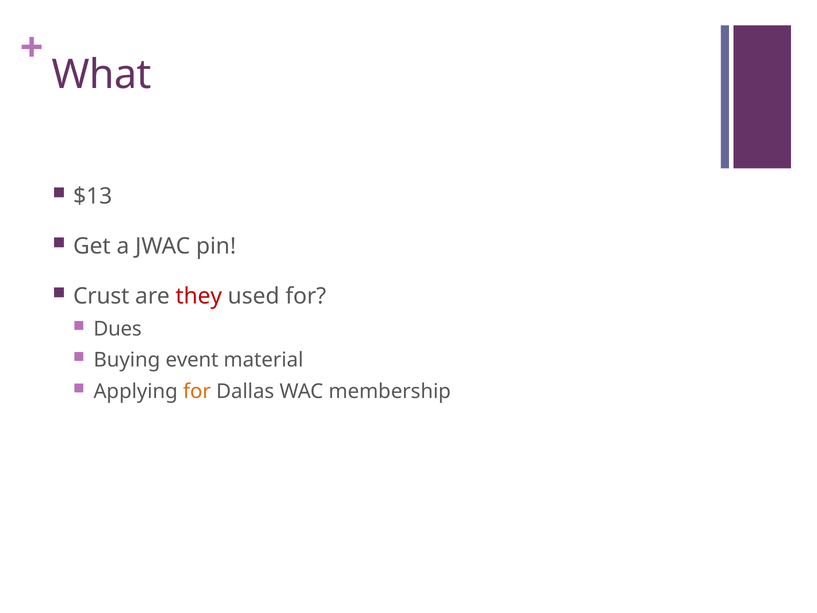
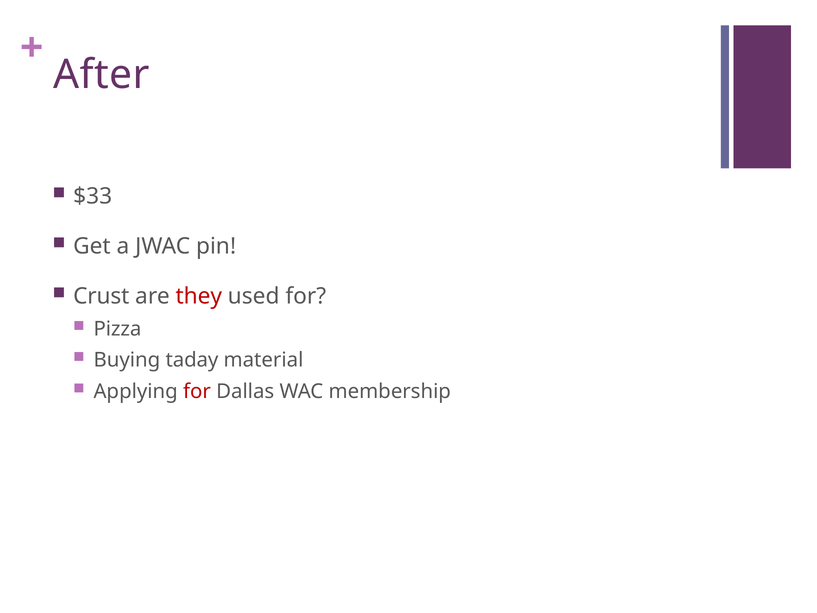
What: What -> After (101, 75)
$13: $13 -> $33 (93, 196)
Dues: Dues -> Pizza (117, 329)
event: event -> taday (192, 360)
for colour: orange -> red (197, 391)
